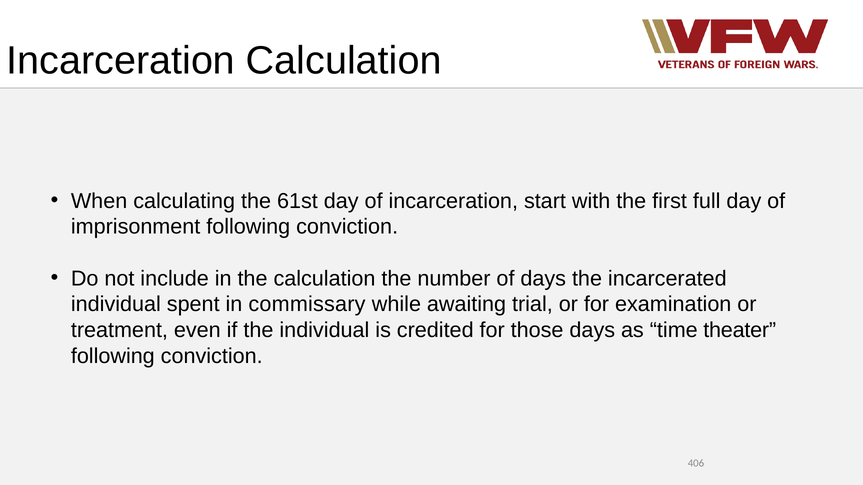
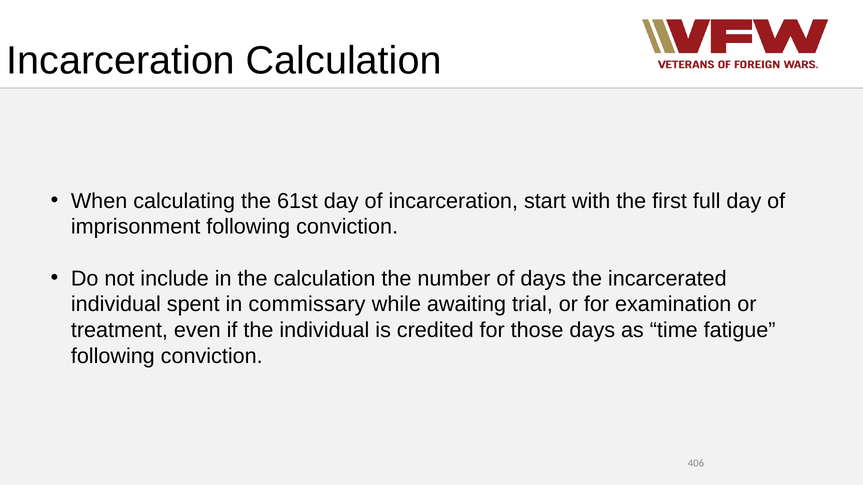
theater: theater -> fatigue (740, 331)
